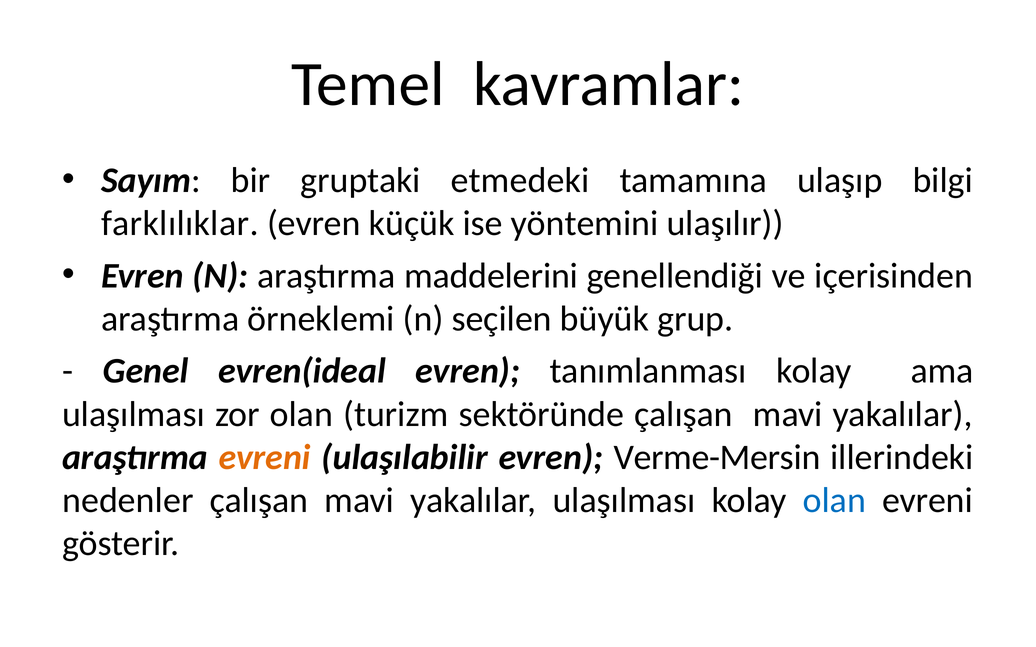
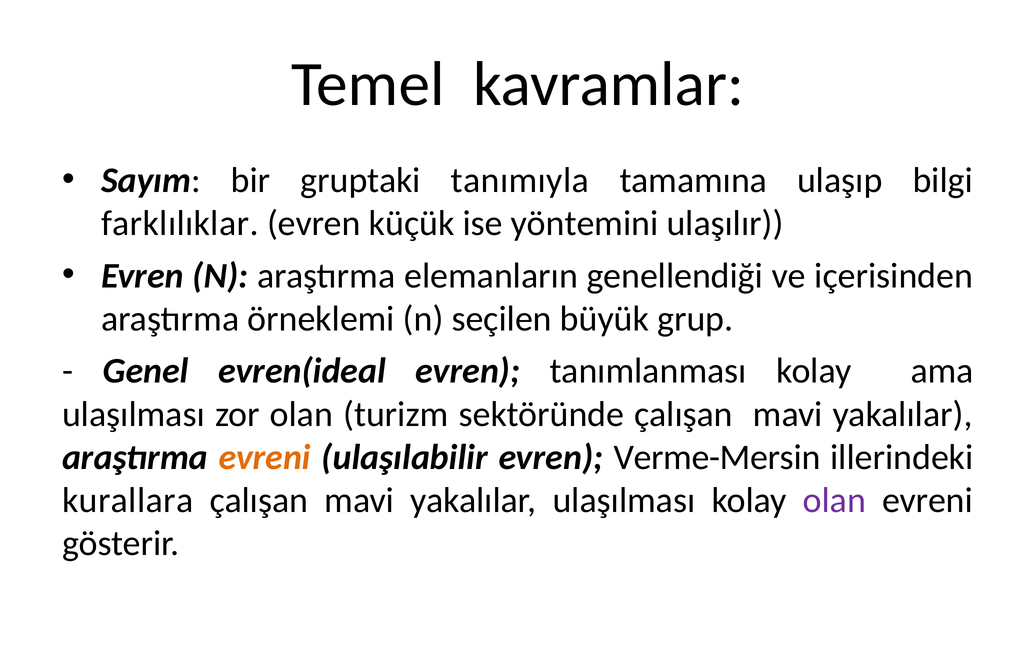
etmedeki: etmedeki -> tanımıyla (520, 180)
maddelerini: maddelerini -> elemanların (491, 276)
nedenler: nedenler -> kurallara (128, 501)
olan colour: blue -> purple (834, 501)
